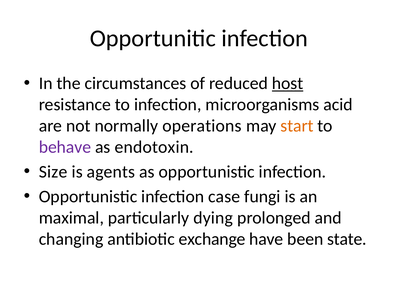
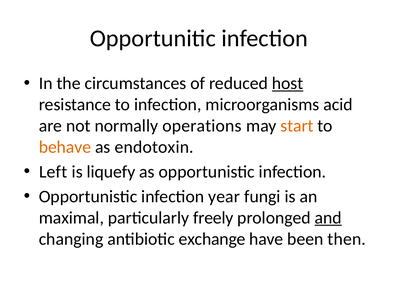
behave colour: purple -> orange (65, 147)
Size: Size -> Left (53, 172)
agents: agents -> liquefy (111, 172)
case: case -> year (224, 197)
dying: dying -> freely (213, 218)
and underline: none -> present (328, 218)
state: state -> then (347, 239)
